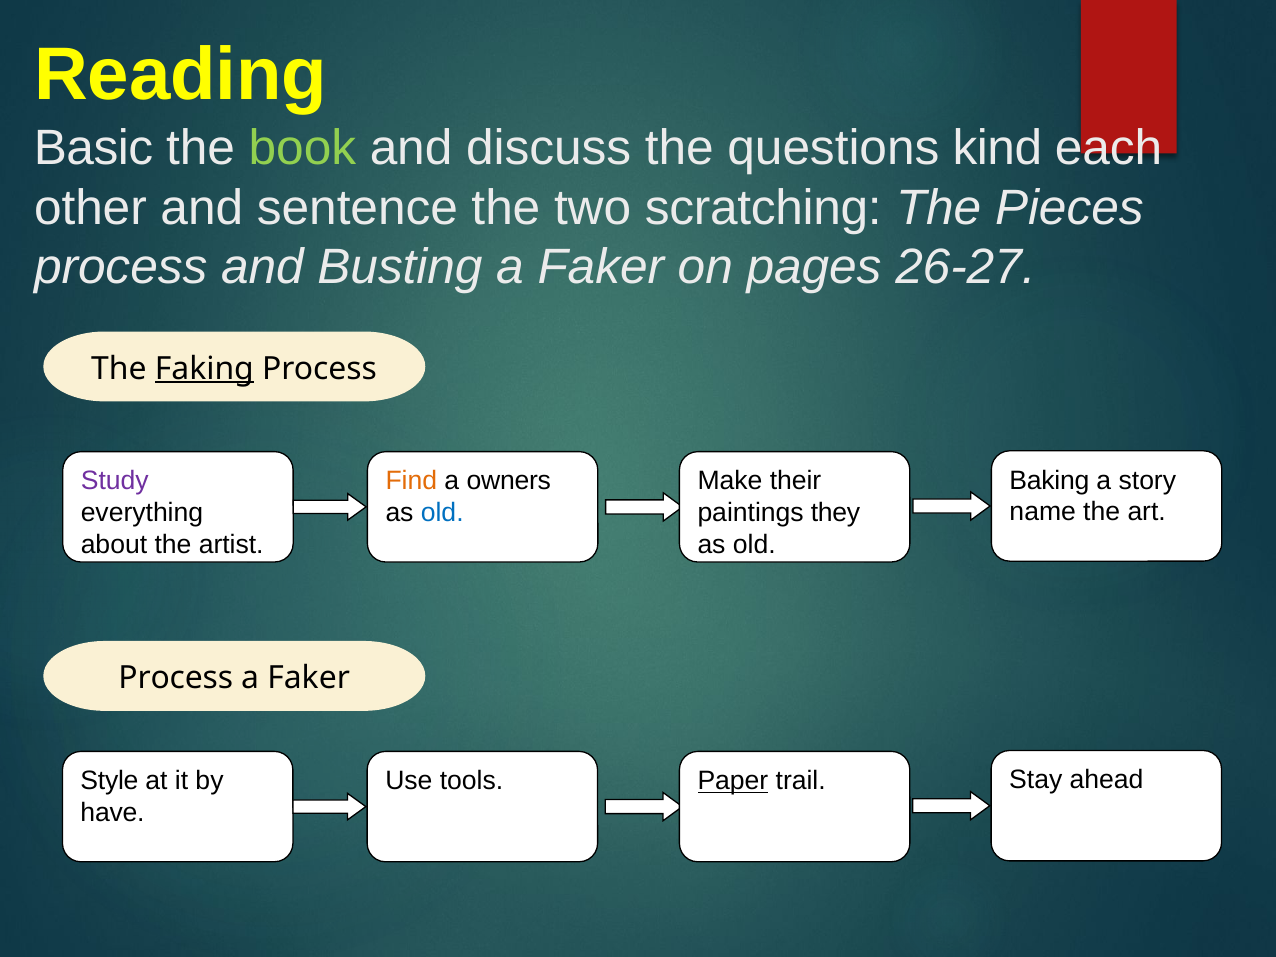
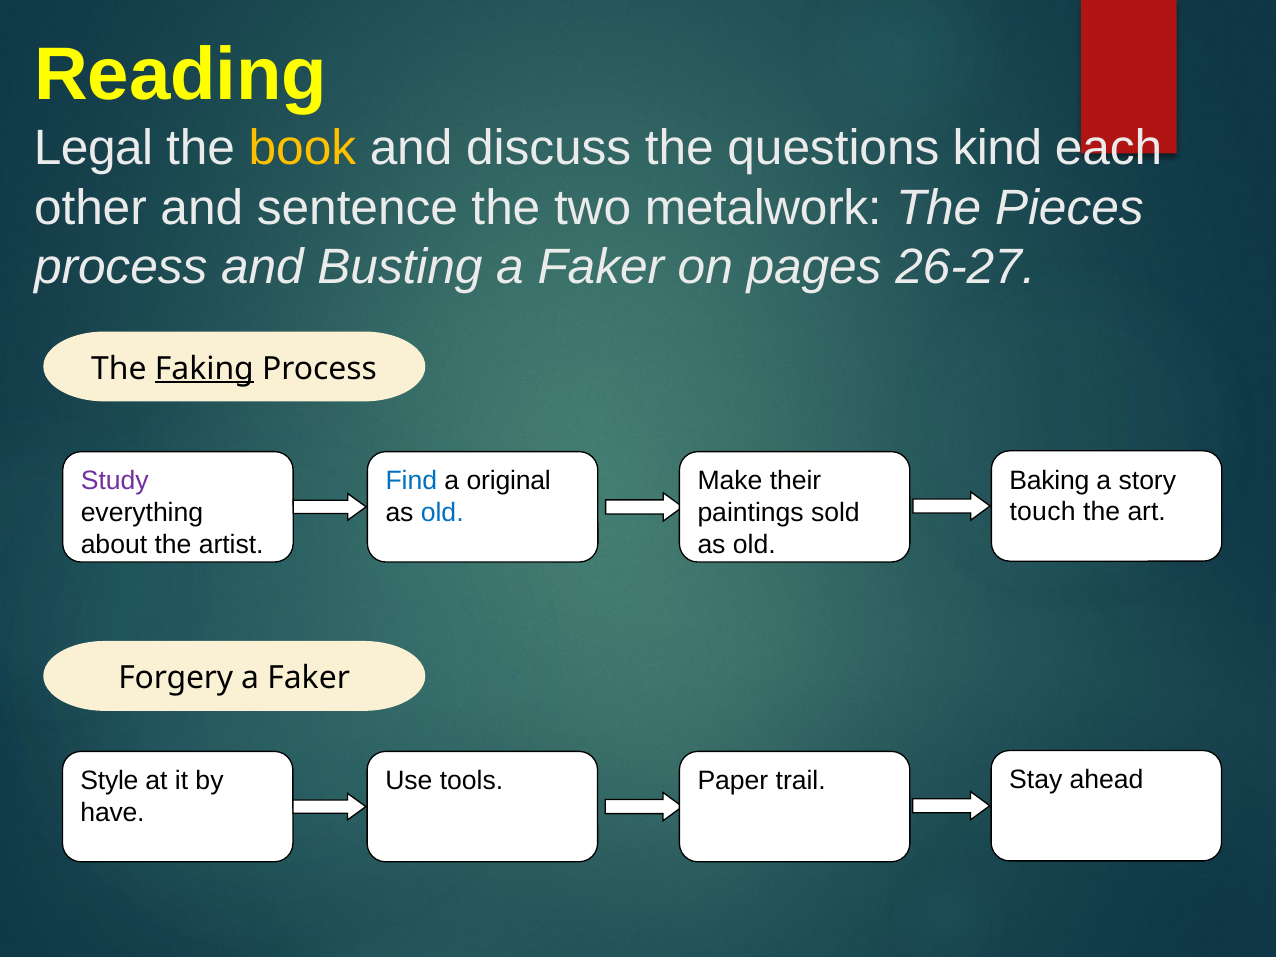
Basic: Basic -> Legal (94, 148)
book colour: light green -> yellow (302, 148)
scratching: scratching -> metalwork (763, 208)
Find colour: orange -> blue (411, 481)
owners: owners -> original (509, 481)
name: name -> touch (1043, 512)
they: they -> sold (835, 513)
Process: Process -> Forgery (176, 678)
Paper underline: present -> none (733, 781)
